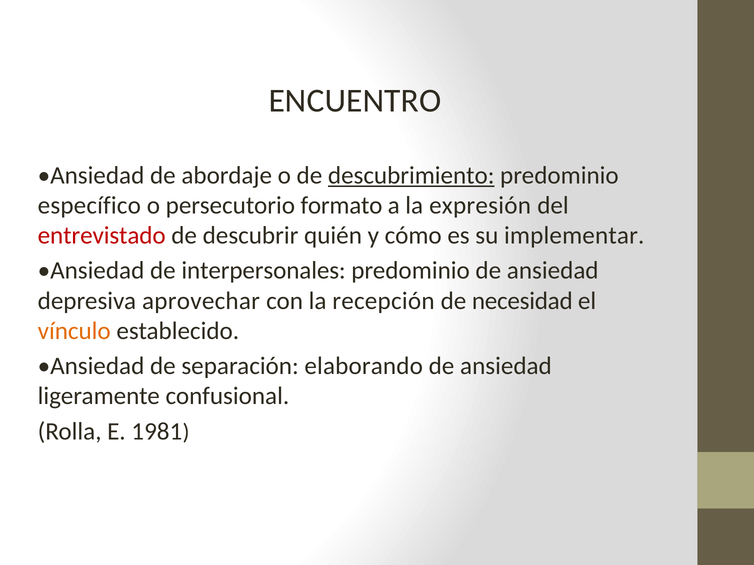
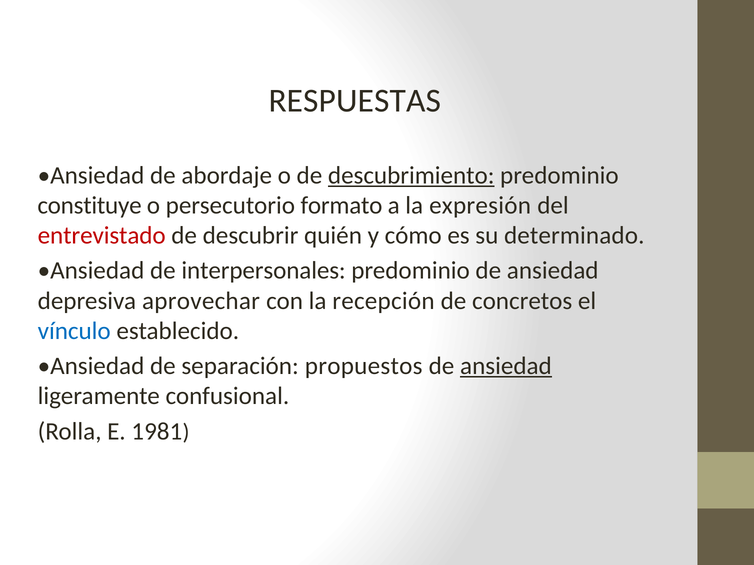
ENCUENTRO: ENCUENTRO -> RESPUESTAS (355, 101)
específico: específico -> constituye (90, 206)
implementar: implementar -> determinado (574, 236)
necesidad: necesidad -> concretos (522, 301)
vínculo colour: orange -> blue (74, 331)
elaborando: elaborando -> propuestos (364, 366)
ansiedad underline: none -> present (506, 366)
